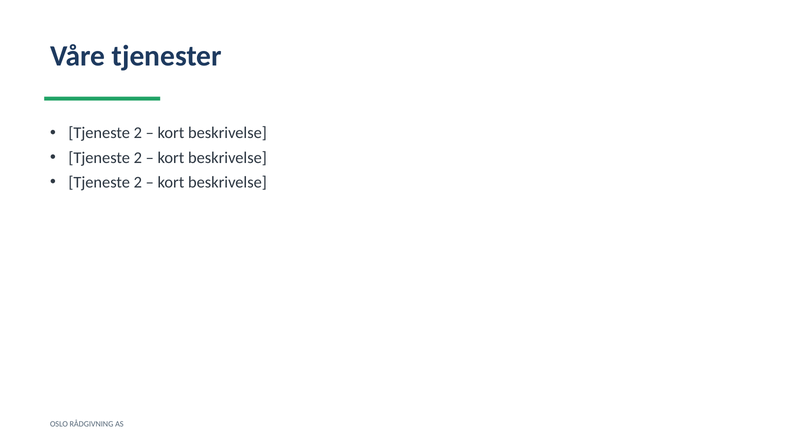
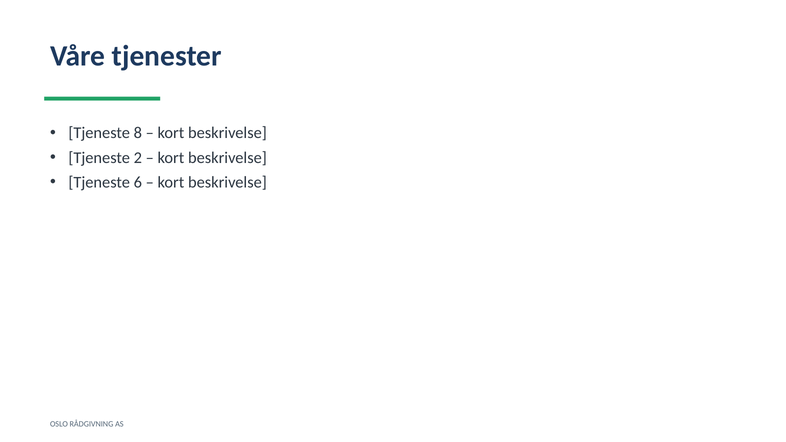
2: 2 -> 8 (138, 133)
2: 2 -> 6 (138, 182)
